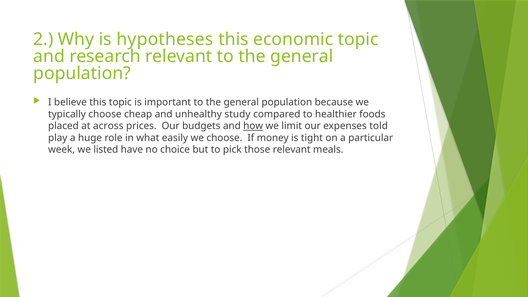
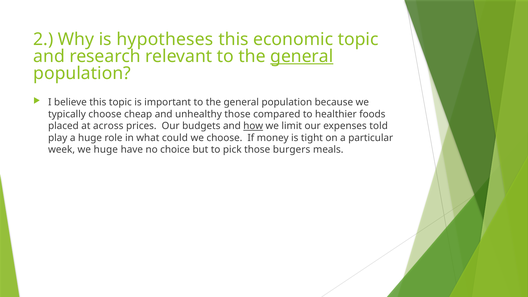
general underline: none -> present (302, 56)
unhealthy study: study -> those (237, 114)
easily: easily -> could (175, 138)
we listed: listed -> huge (106, 150)
those relevant: relevant -> burgers (292, 150)
